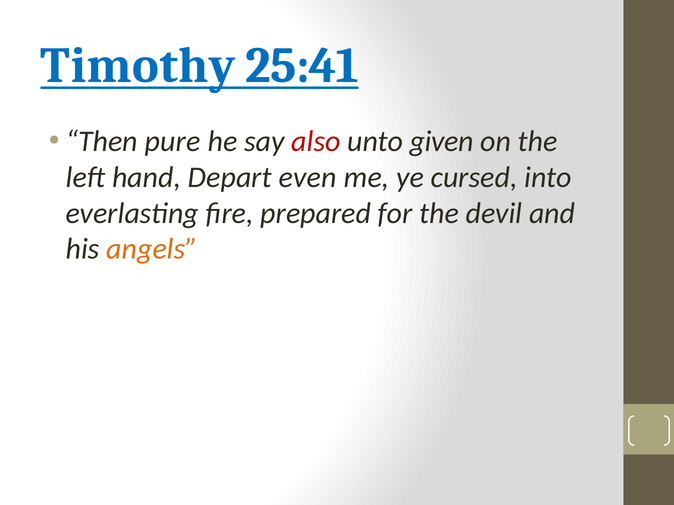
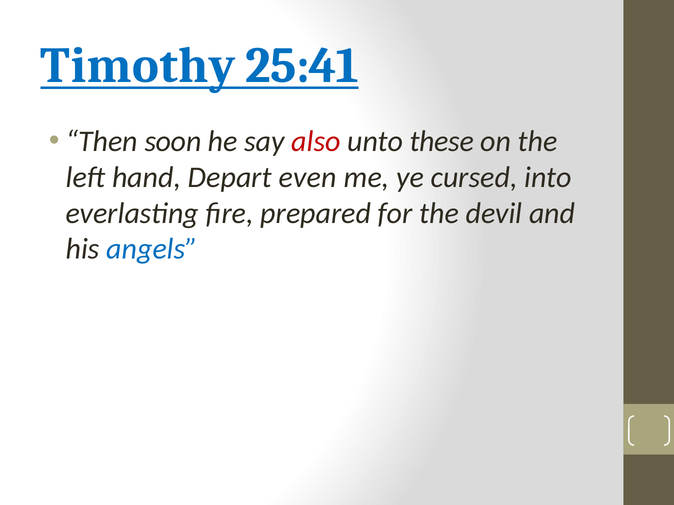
pure: pure -> soon (173, 141)
given: given -> these (442, 141)
angels colour: orange -> blue (152, 249)
